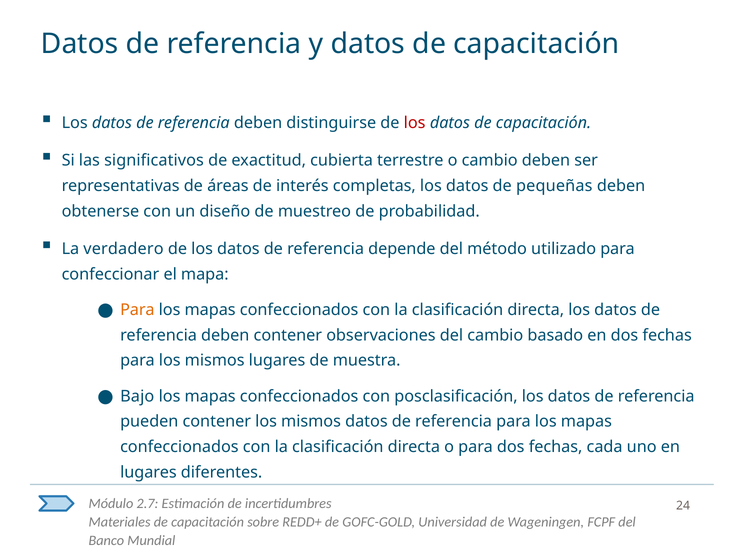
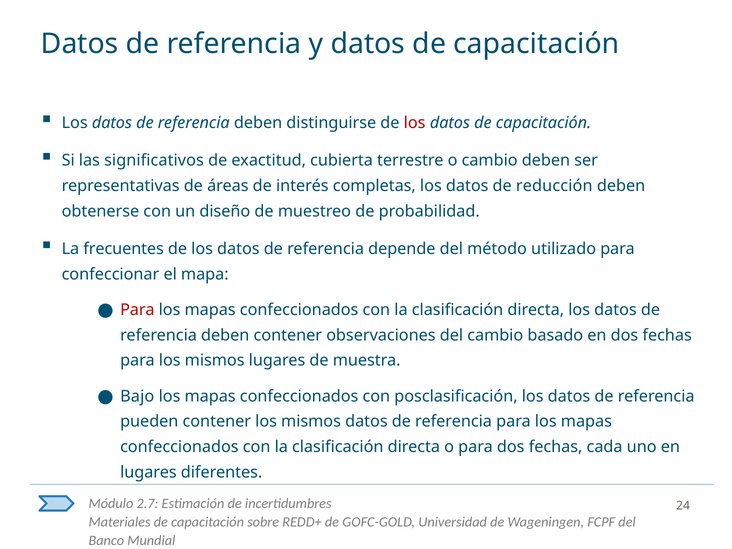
pequeñas: pequeñas -> reducción (554, 186)
verdadero: verdadero -> frecuentes (124, 249)
Para colour: orange -> red (137, 310)
